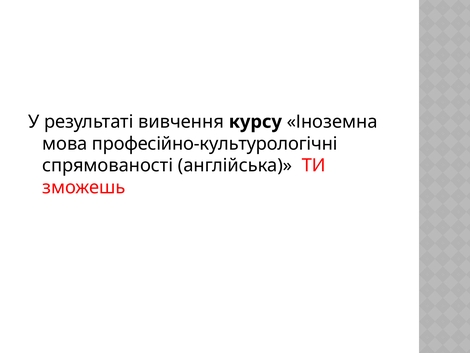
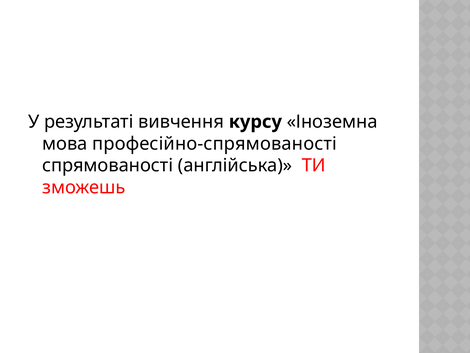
професійно-культурологічні: професійно-культурологічні -> професійно-спрямованості (215, 143)
